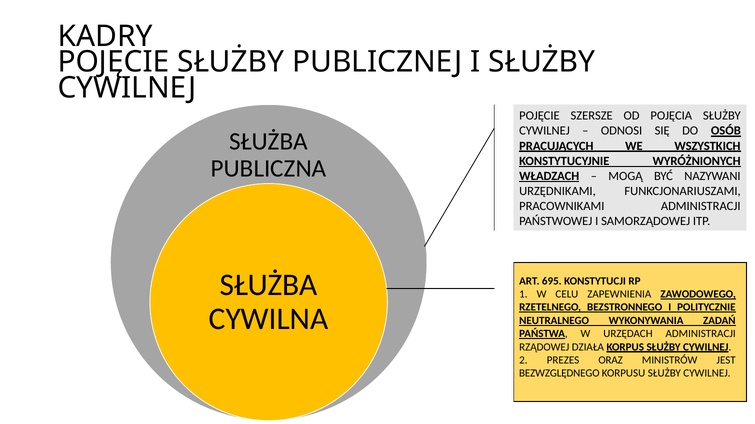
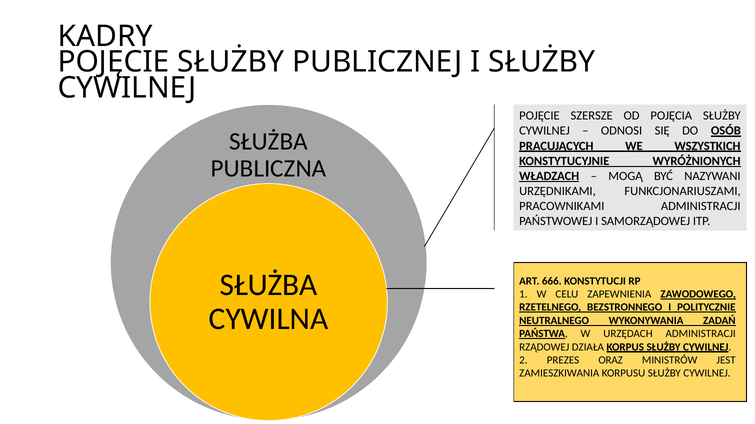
695: 695 -> 666 (552, 281)
BEZWZGLĘDNEGO: BEZWZGLĘDNEGO -> ZAMIESZKIWANIA (559, 374)
